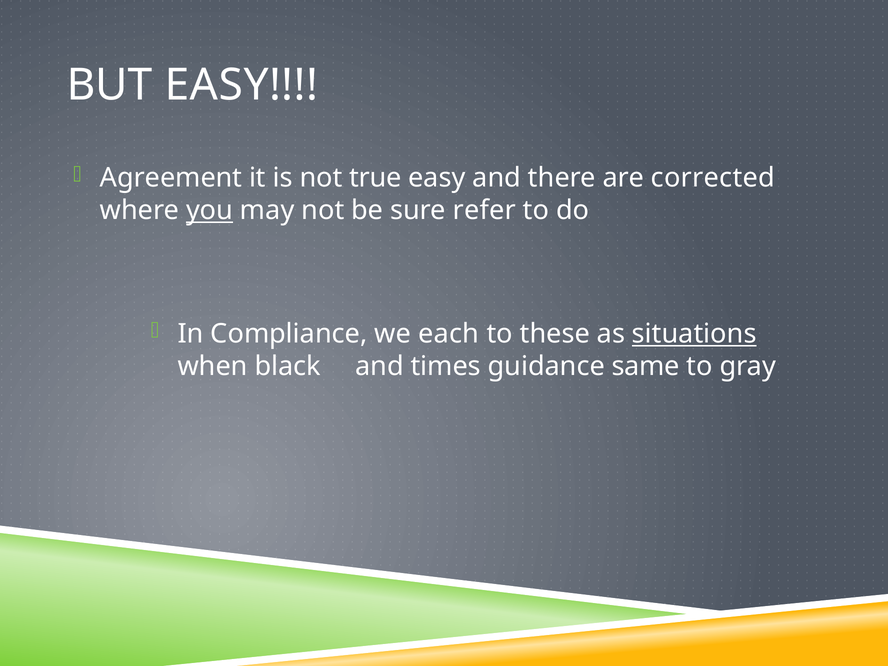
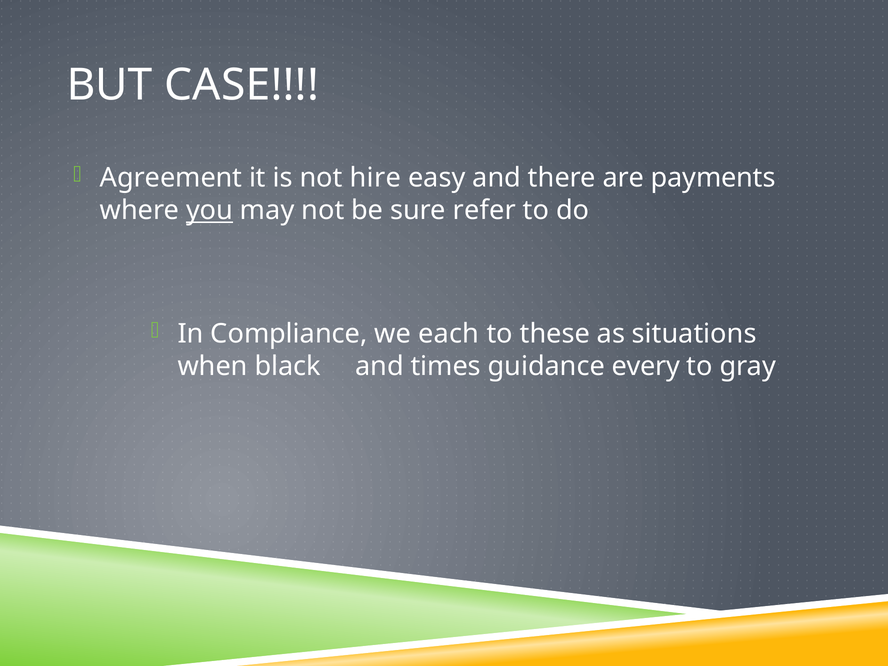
BUT EASY: EASY -> CASE (242, 85)
true: true -> hire (375, 178)
corrected: corrected -> payments (713, 178)
situations underline: present -> none (694, 334)
same: same -> every (646, 366)
